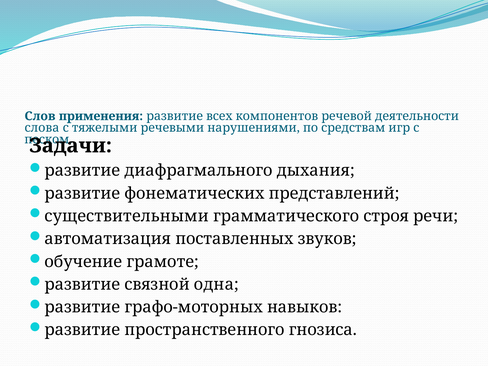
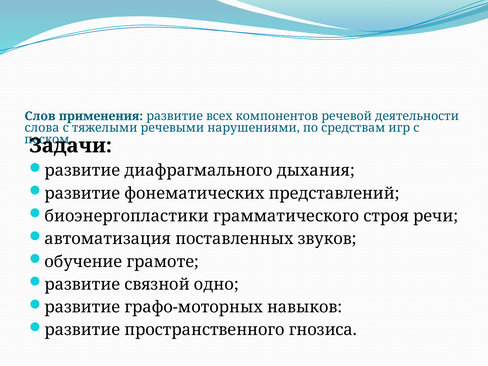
существительными: существительными -> биоэнергопластики (127, 216)
одна: одна -> одно (216, 284)
